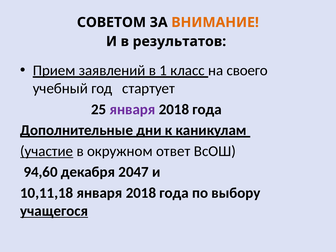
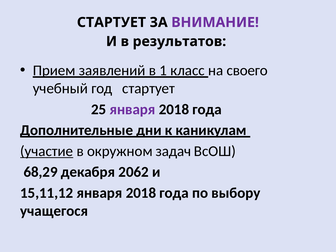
СОВЕТОМ: СОВЕТОМ -> СТАРТУЕТ (111, 22)
ВНИМАНИЕ colour: orange -> purple (215, 22)
ответ: ответ -> задач (173, 151)
94,60: 94,60 -> 68,29 (41, 172)
2047: 2047 -> 2062 (134, 172)
10,11,18: 10,11,18 -> 15,11,12 (47, 193)
учащегося underline: present -> none (54, 211)
